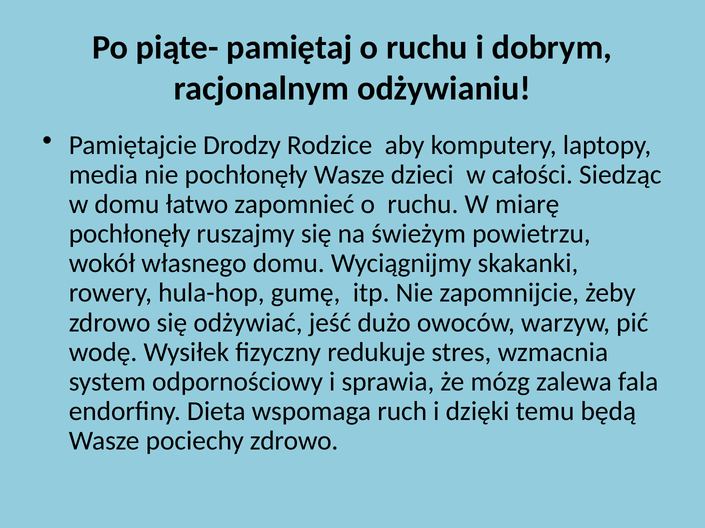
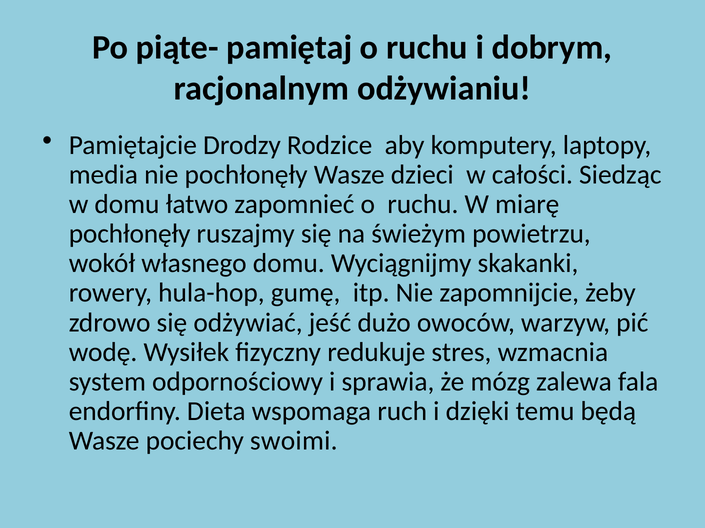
pociechy zdrowo: zdrowo -> swoimi (294, 441)
